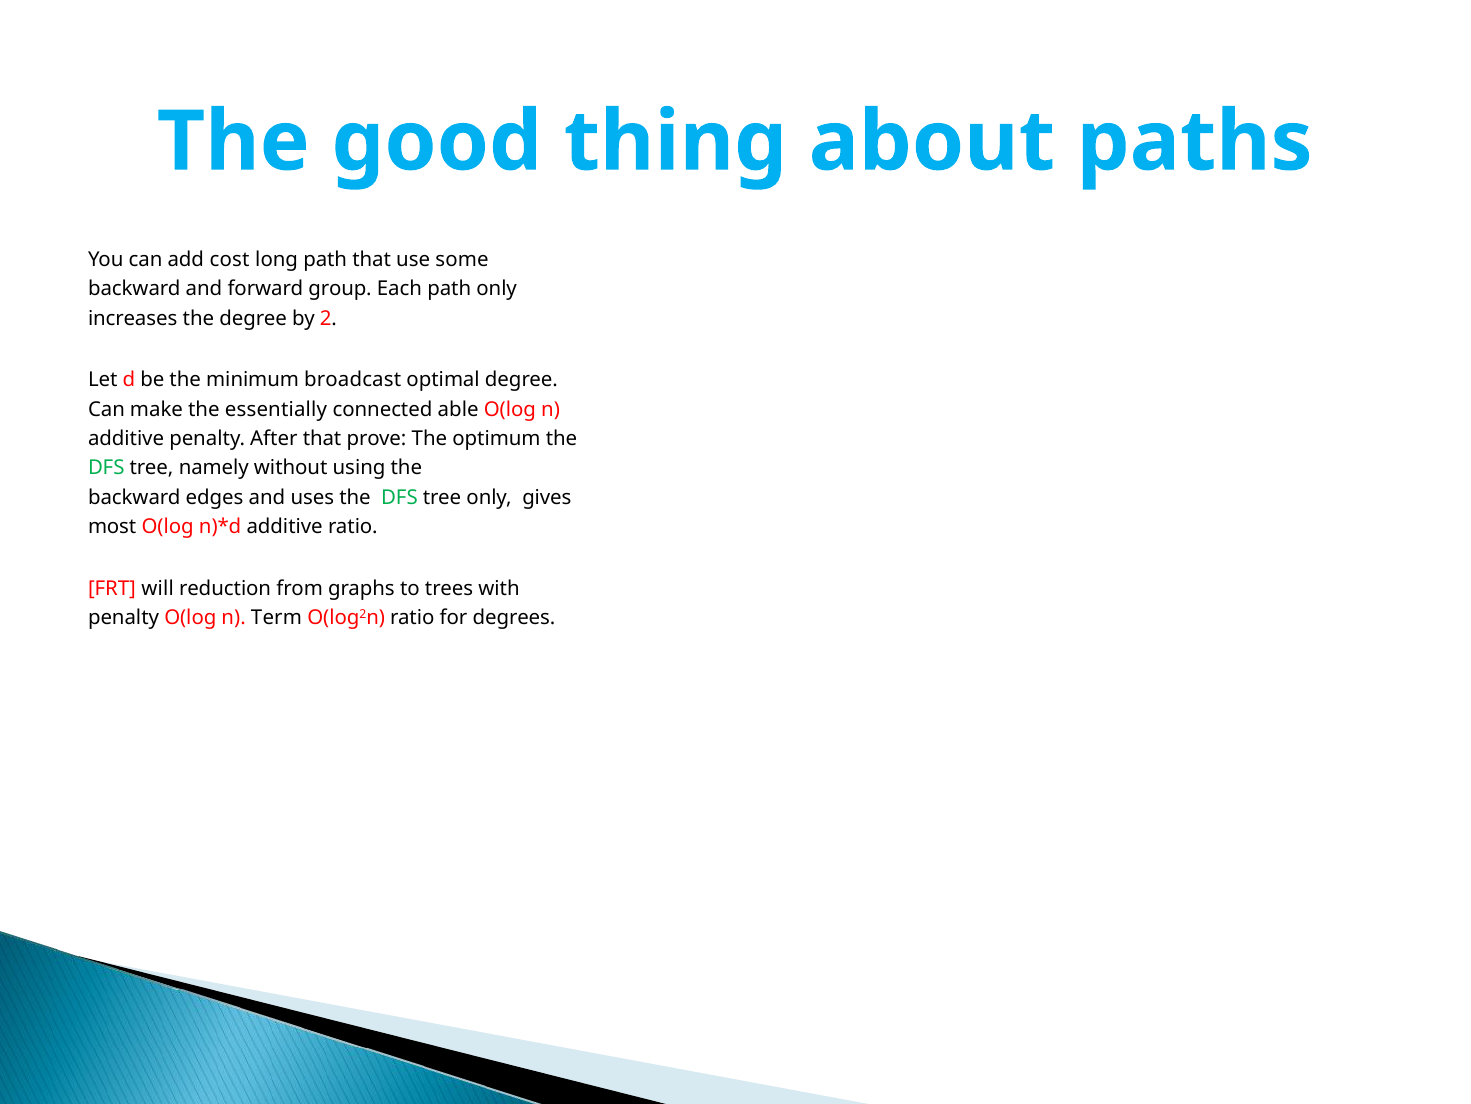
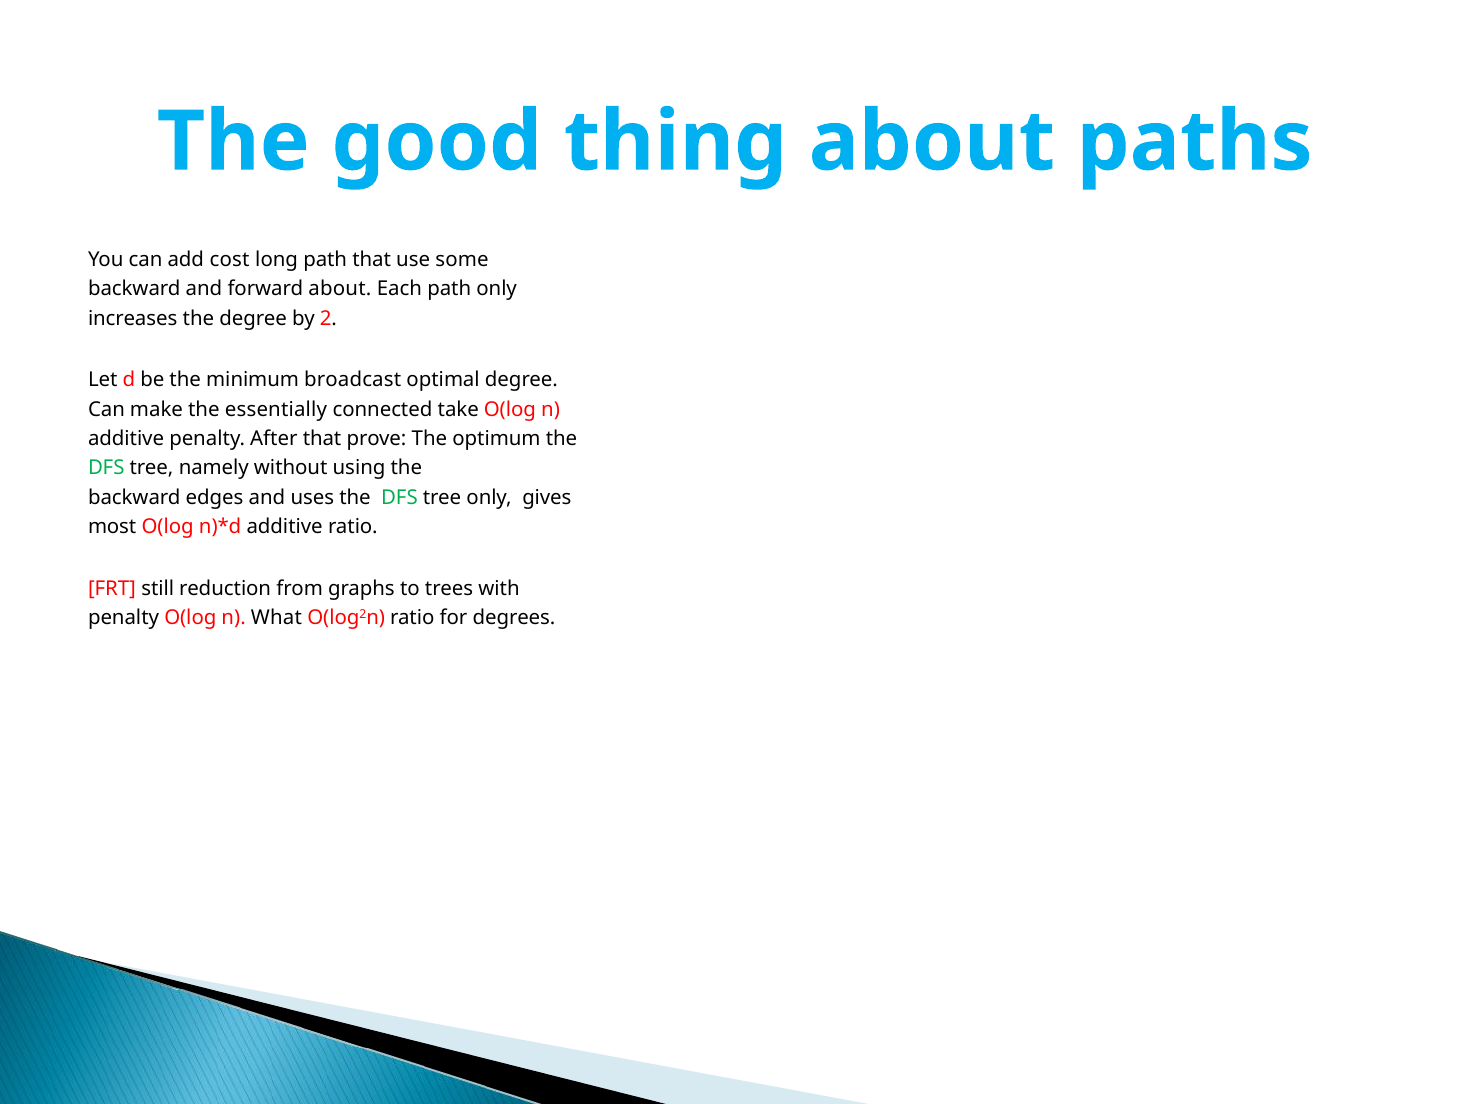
forward group: group -> about (340, 289)
able: able -> take (458, 409)
will: will -> still (158, 588)
Term: Term -> What (276, 617)
